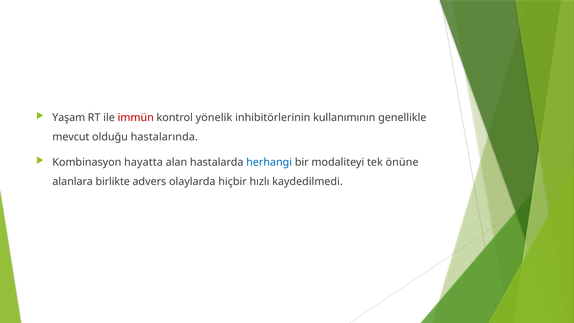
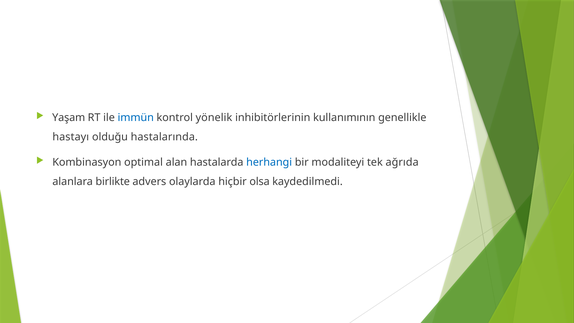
immün colour: red -> blue (136, 118)
mevcut: mevcut -> hastayı (71, 137)
hayatta: hayatta -> optimal (144, 162)
önüne: önüne -> ağrıda (402, 162)
hızlı: hızlı -> olsa (260, 182)
